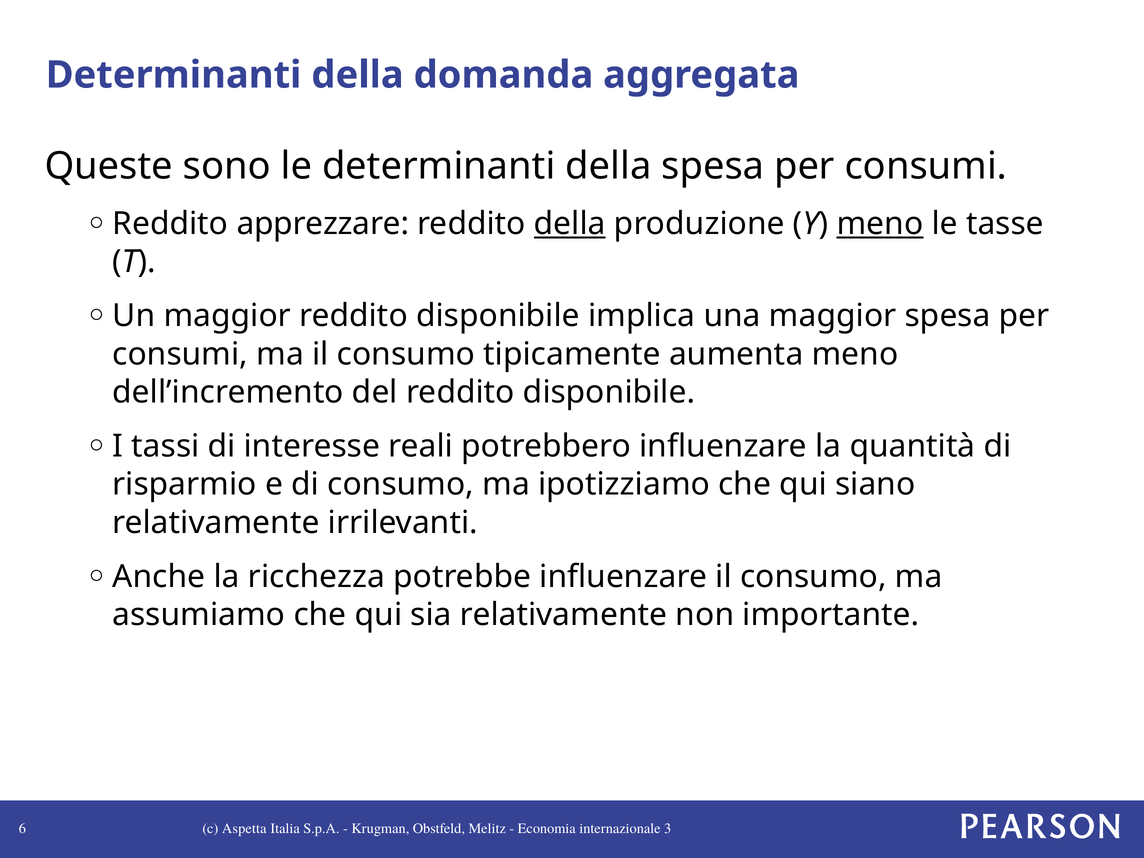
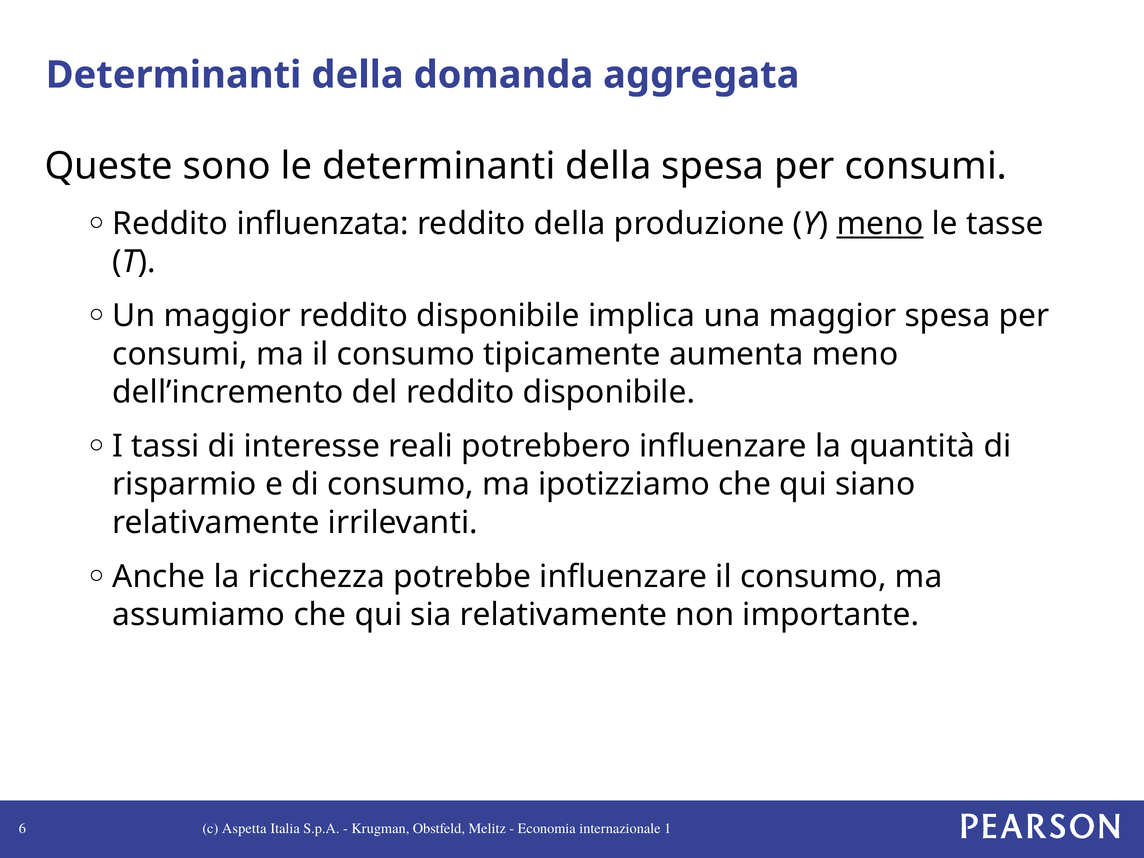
apprezzare: apprezzare -> influenzata (323, 224)
della underline: present -> none (570, 224)
3: 3 -> 1 (668, 828)
